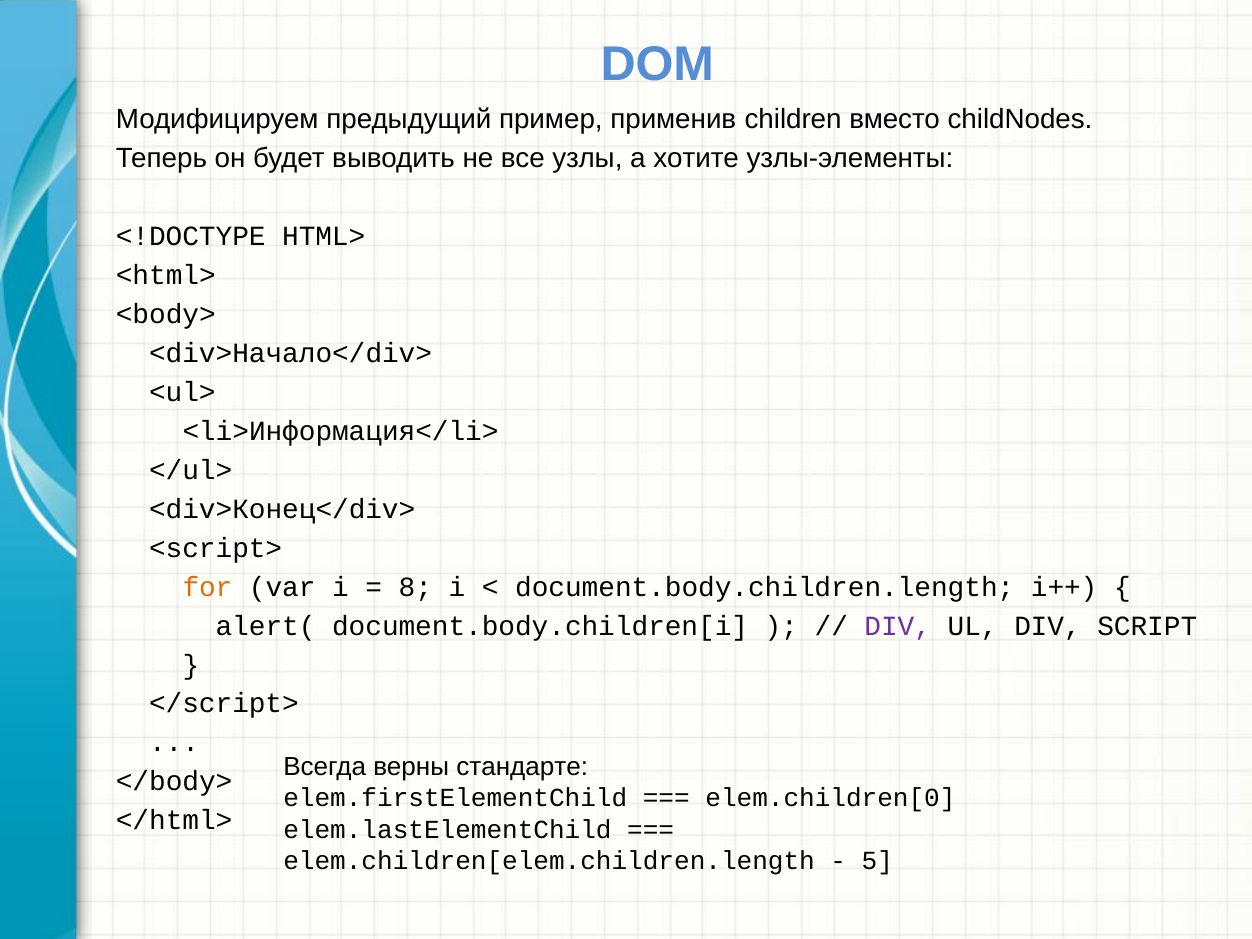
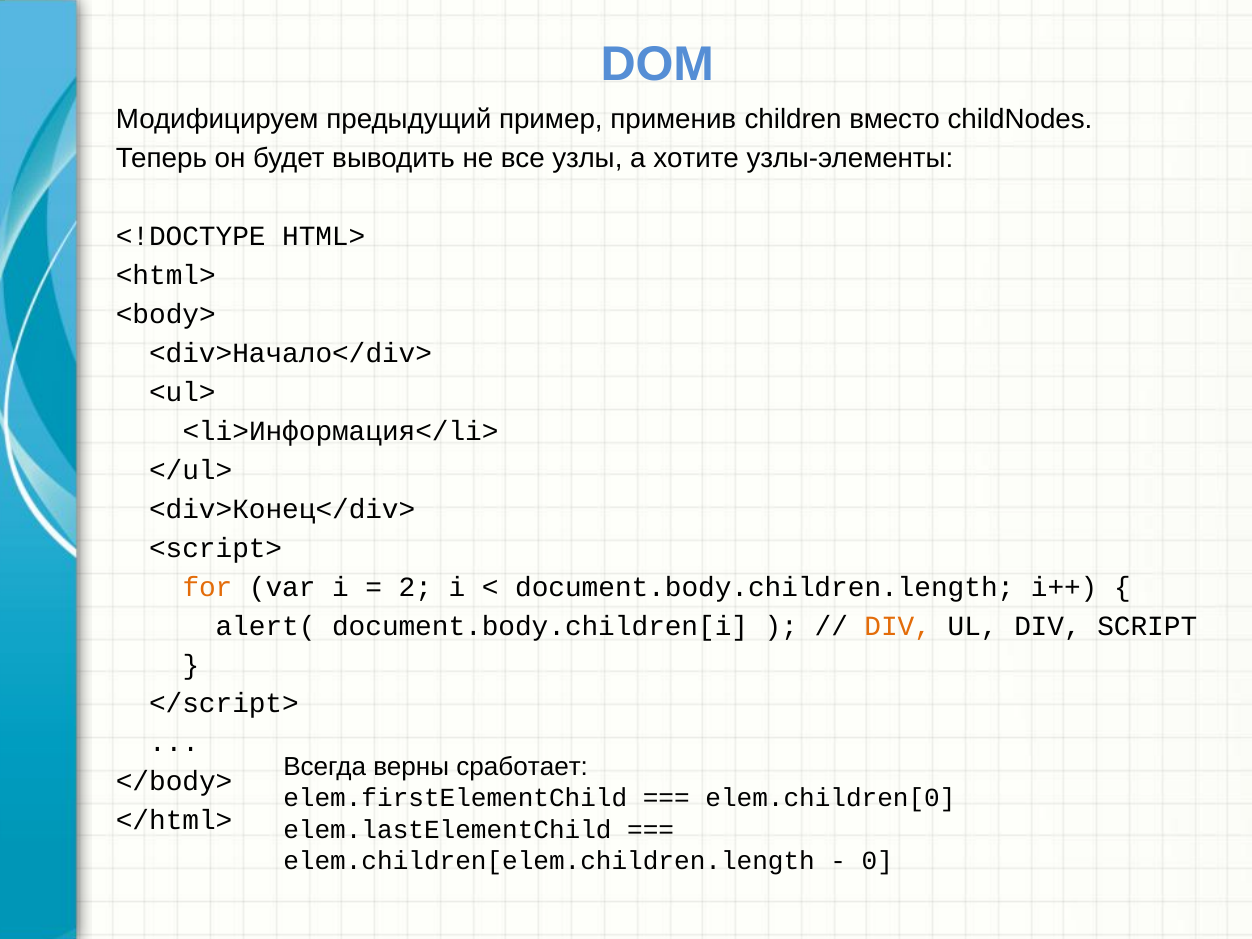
8: 8 -> 2 (415, 587)
DIV colour: purple -> orange (898, 626)
стандарте: стандарте -> сработает (522, 767)
5: 5 -> 0 (877, 861)
